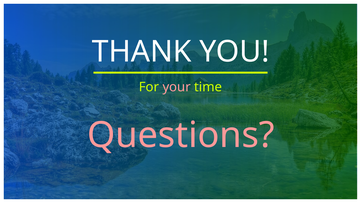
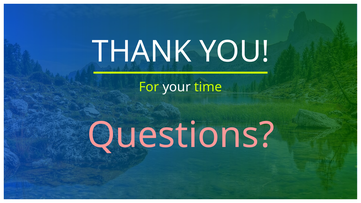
your colour: pink -> white (177, 87)
